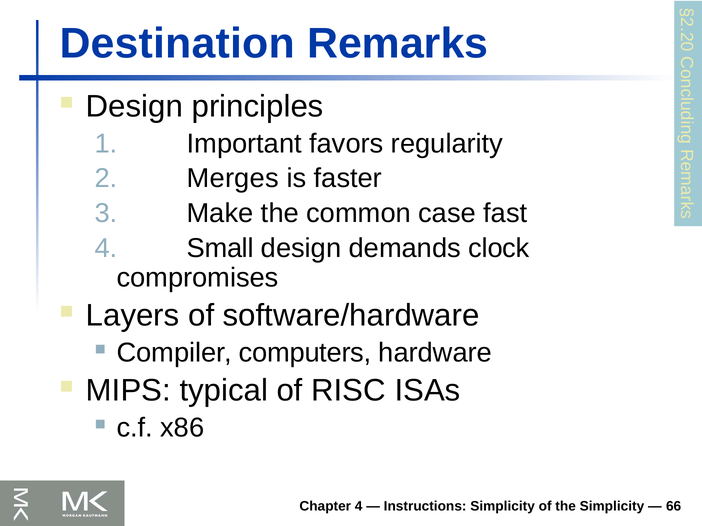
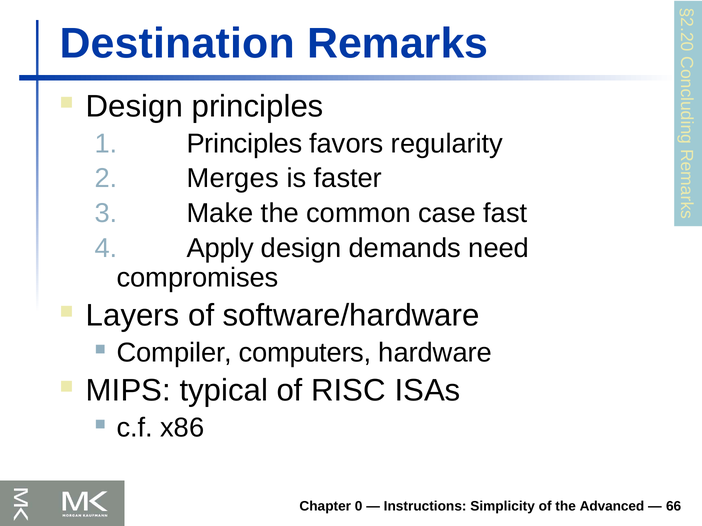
1 Important: Important -> Principles (244, 144)
Small: Small -> Apply (220, 249)
clock: clock -> need (499, 249)
Chapter 4: 4 -> 0 (359, 507)
the Simplicity: Simplicity -> Advanced (612, 507)
